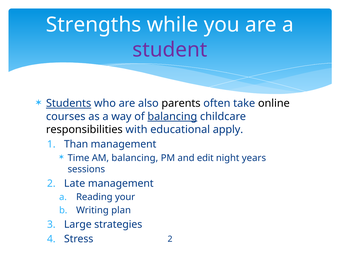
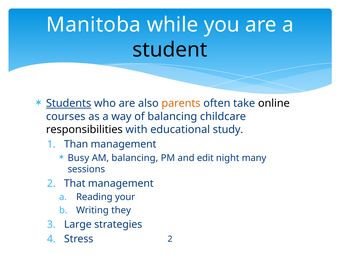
Strengths: Strengths -> Manitoba (94, 25)
student colour: purple -> black (170, 50)
parents colour: black -> orange (181, 103)
balancing underline: present -> none (172, 116)
apply: apply -> study (228, 129)
Time: Time -> Busy (78, 158)
years: years -> many (254, 158)
Late: Late -> That (75, 183)
plan: plan -> they (121, 210)
